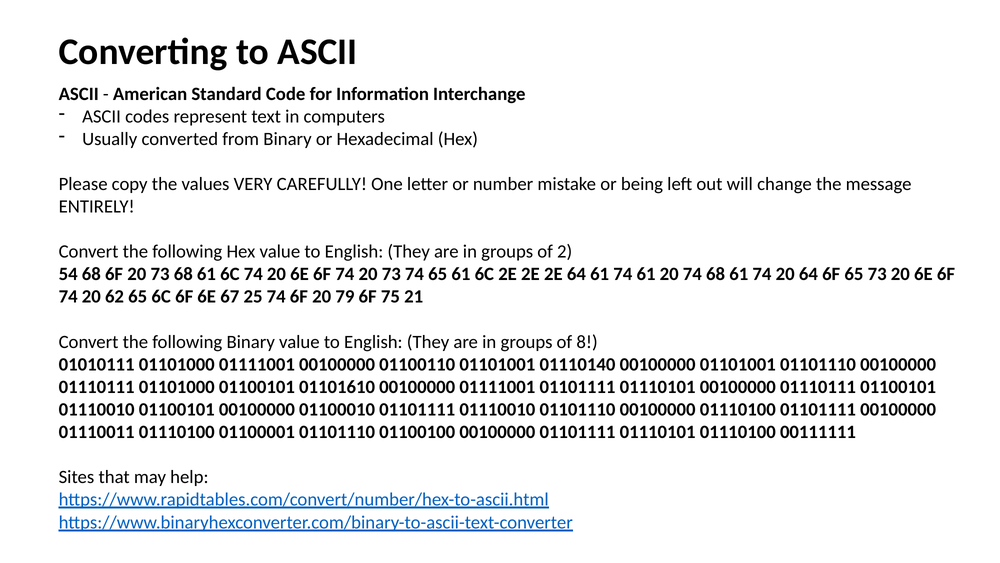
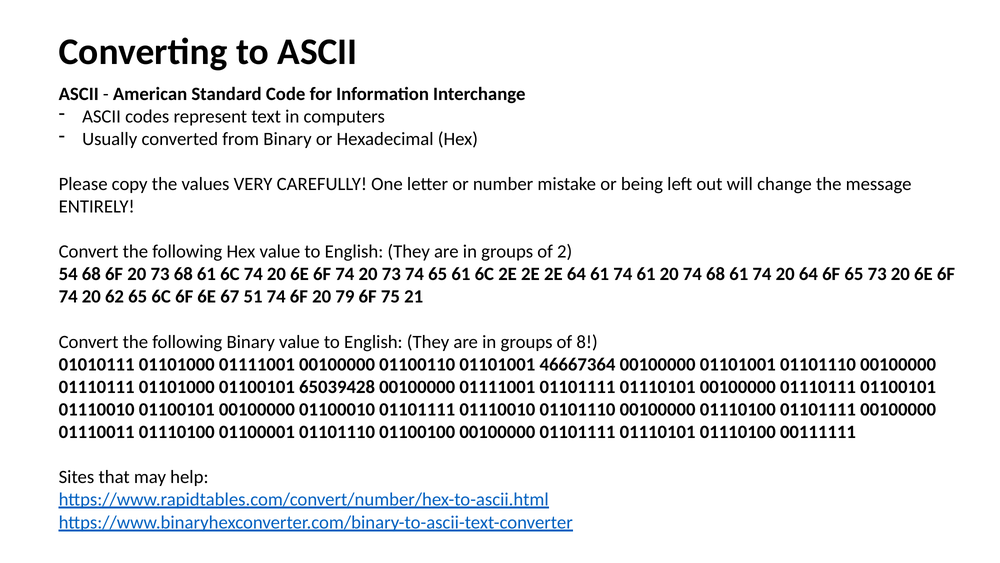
25: 25 -> 51 (253, 297)
01110140: 01110140 -> 46667364 (577, 364)
01101610: 01101610 -> 65039428 (337, 387)
